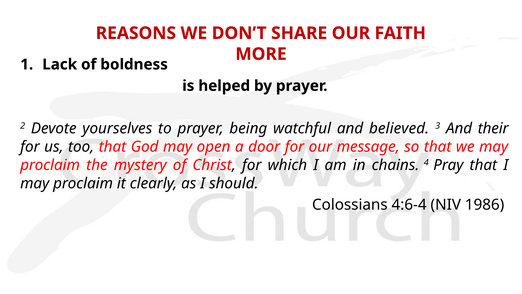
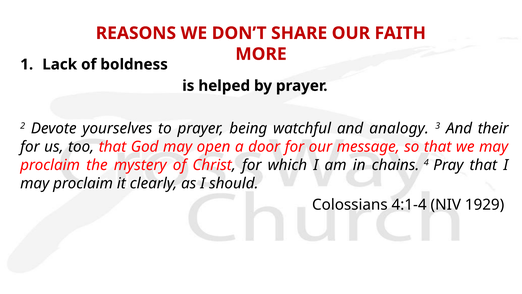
believed: believed -> analogy (399, 128)
4:6-4: 4:6-4 -> 4:1-4 (409, 205)
1986: 1986 -> 1929 (485, 205)
